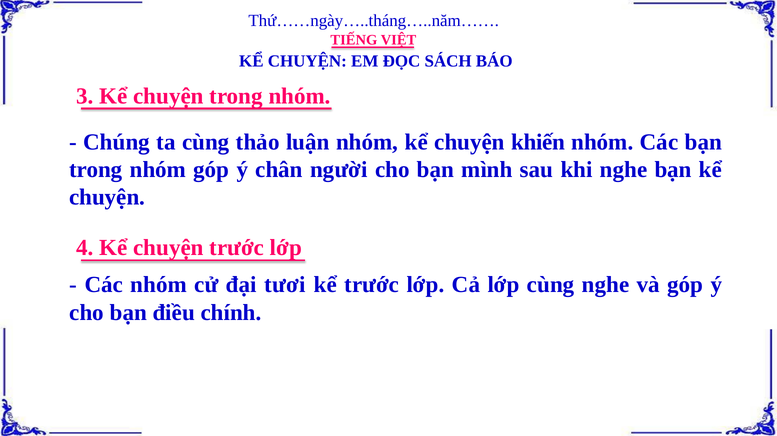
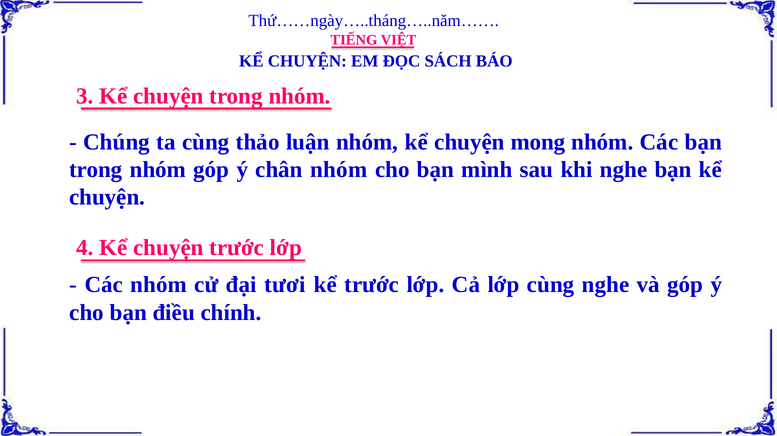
khiến: khiến -> mong (538, 142)
chân người: người -> nhóm (339, 170)
